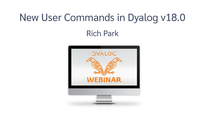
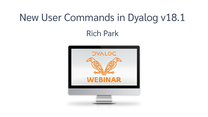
v18.0: v18.0 -> v18.1 (173, 18)
